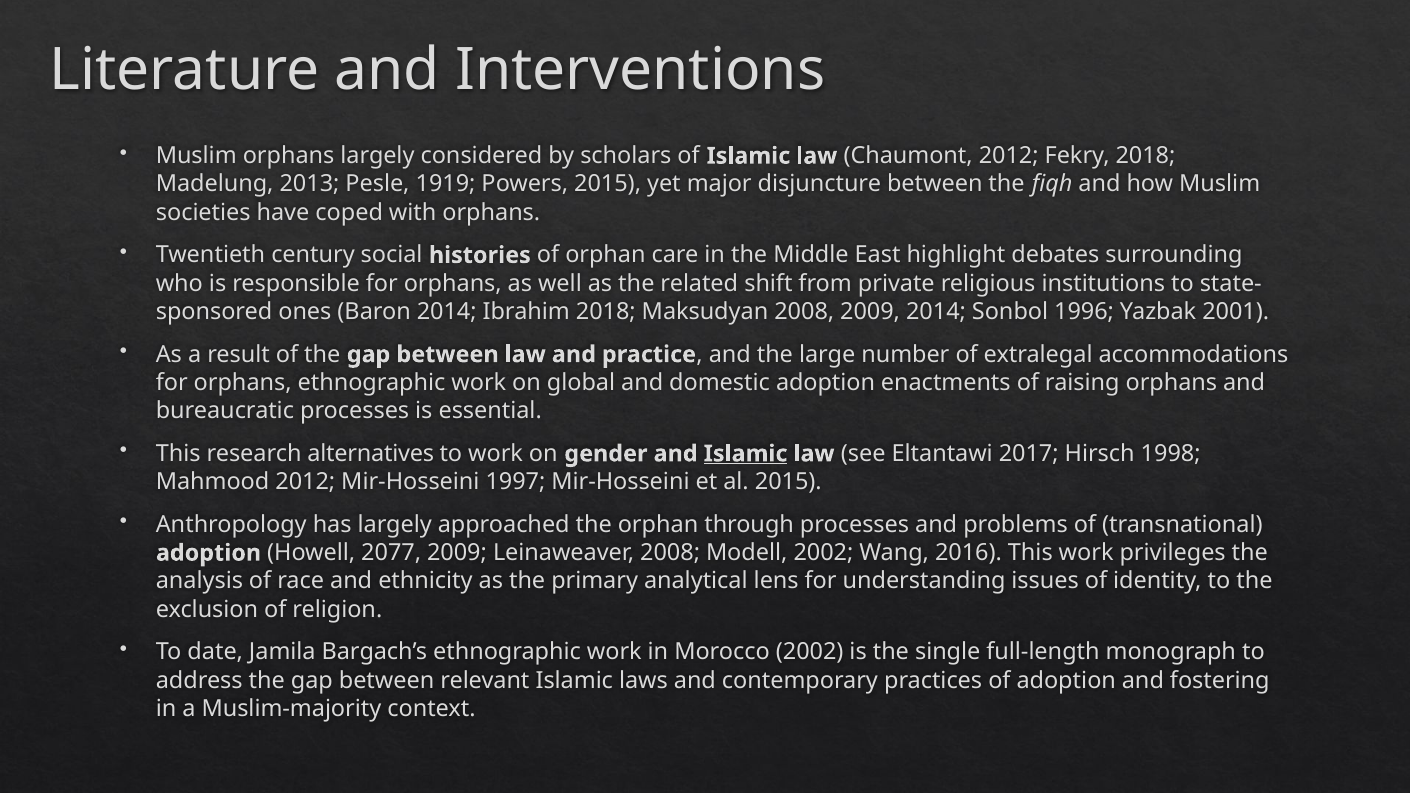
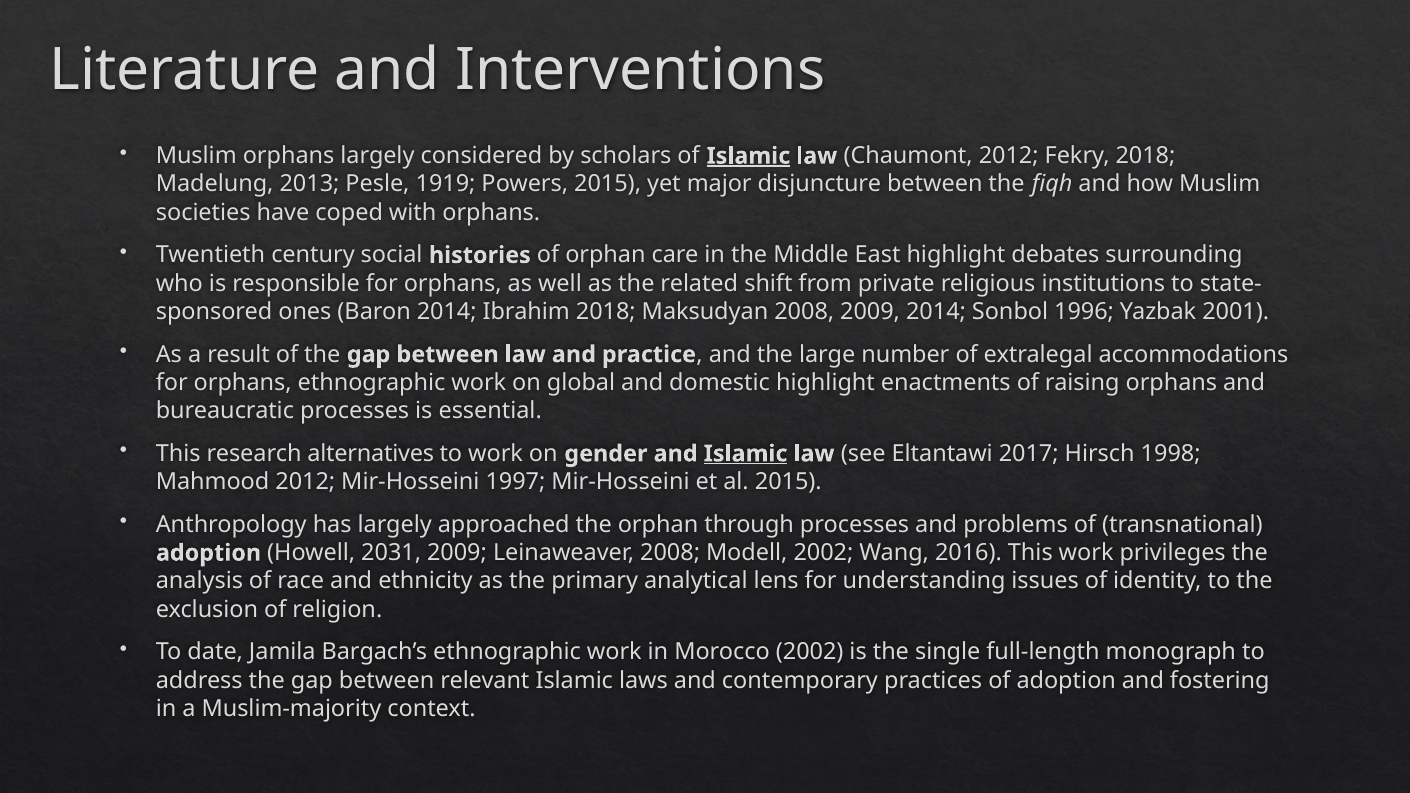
Islamic underline: none -> present (748, 156)
domestic adoption: adoption -> highlight (825, 383)
2077: 2077 -> 2031 (391, 553)
